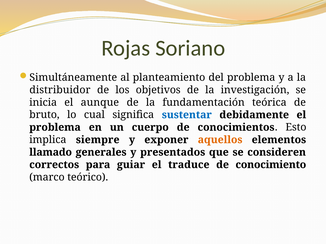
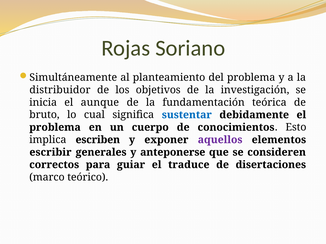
siempre: siempre -> escriben (98, 140)
aquellos colour: orange -> purple (220, 140)
llamado: llamado -> escribir (51, 153)
presentados: presentados -> anteponerse (173, 153)
conocimiento: conocimiento -> disertaciones (271, 165)
